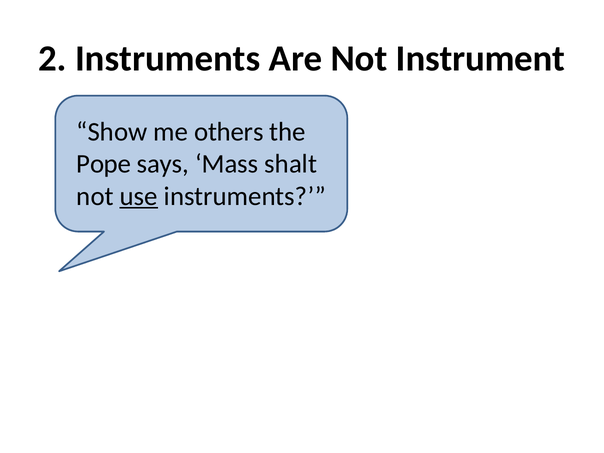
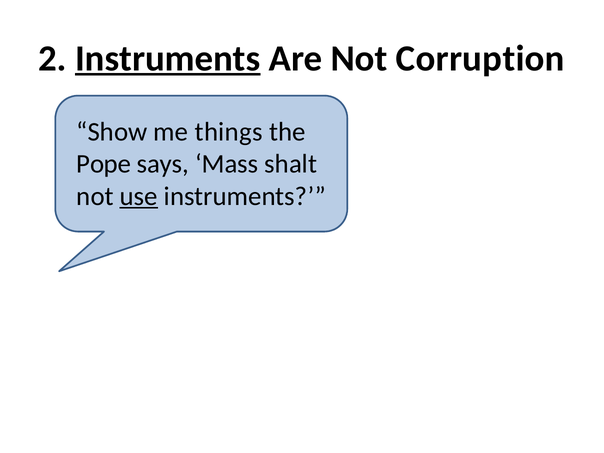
Instruments underline: none -> present (168, 58)
Instrument: Instrument -> Corruption (480, 58)
others: others -> things (229, 132)
